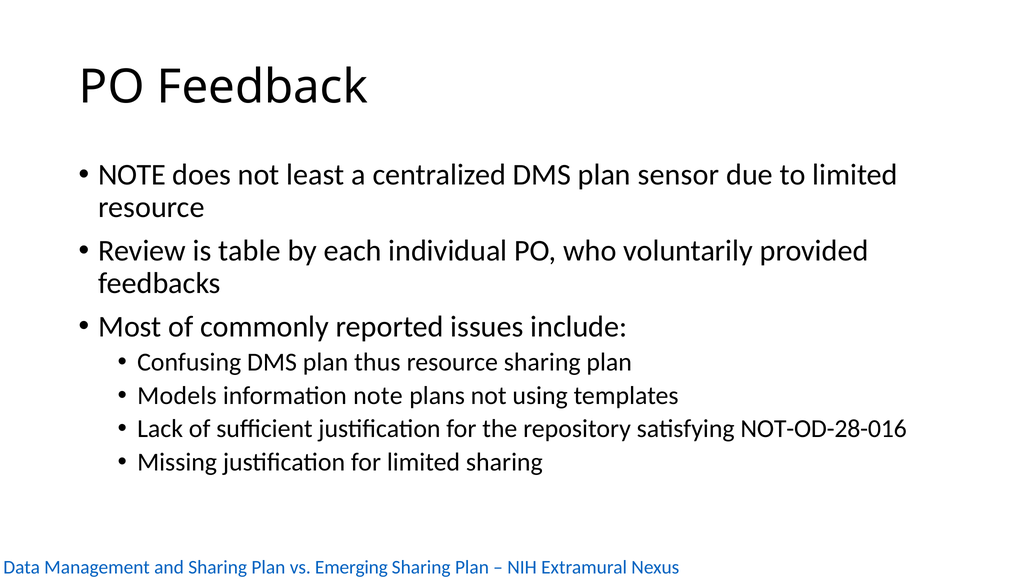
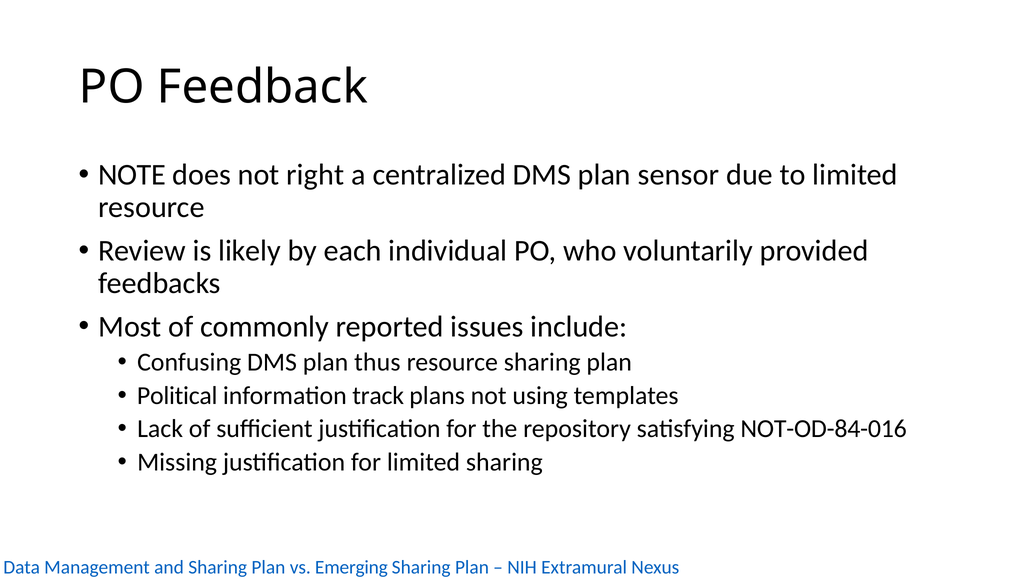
least: least -> right (315, 175)
table: table -> likely (250, 251)
Models: Models -> Political (177, 396)
information note: note -> track (378, 396)
NOT-OD-28-016: NOT-OD-28-016 -> NOT-OD-84-016 (824, 429)
